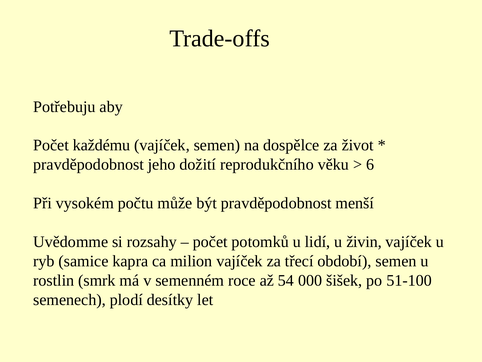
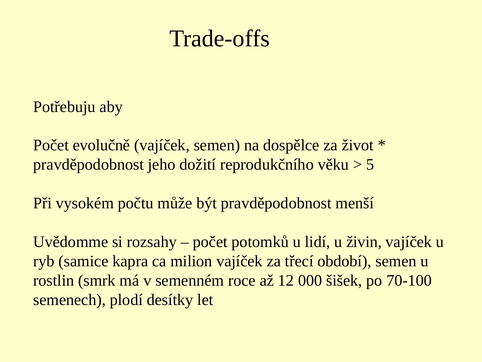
každému: každému -> evolučně (101, 145)
6: 6 -> 5 (370, 164)
54: 54 -> 12 (286, 280)
51-100: 51-100 -> 70-100 (409, 280)
